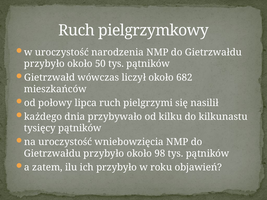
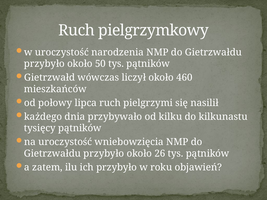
682: 682 -> 460 (184, 78)
98: 98 -> 26 (160, 154)
